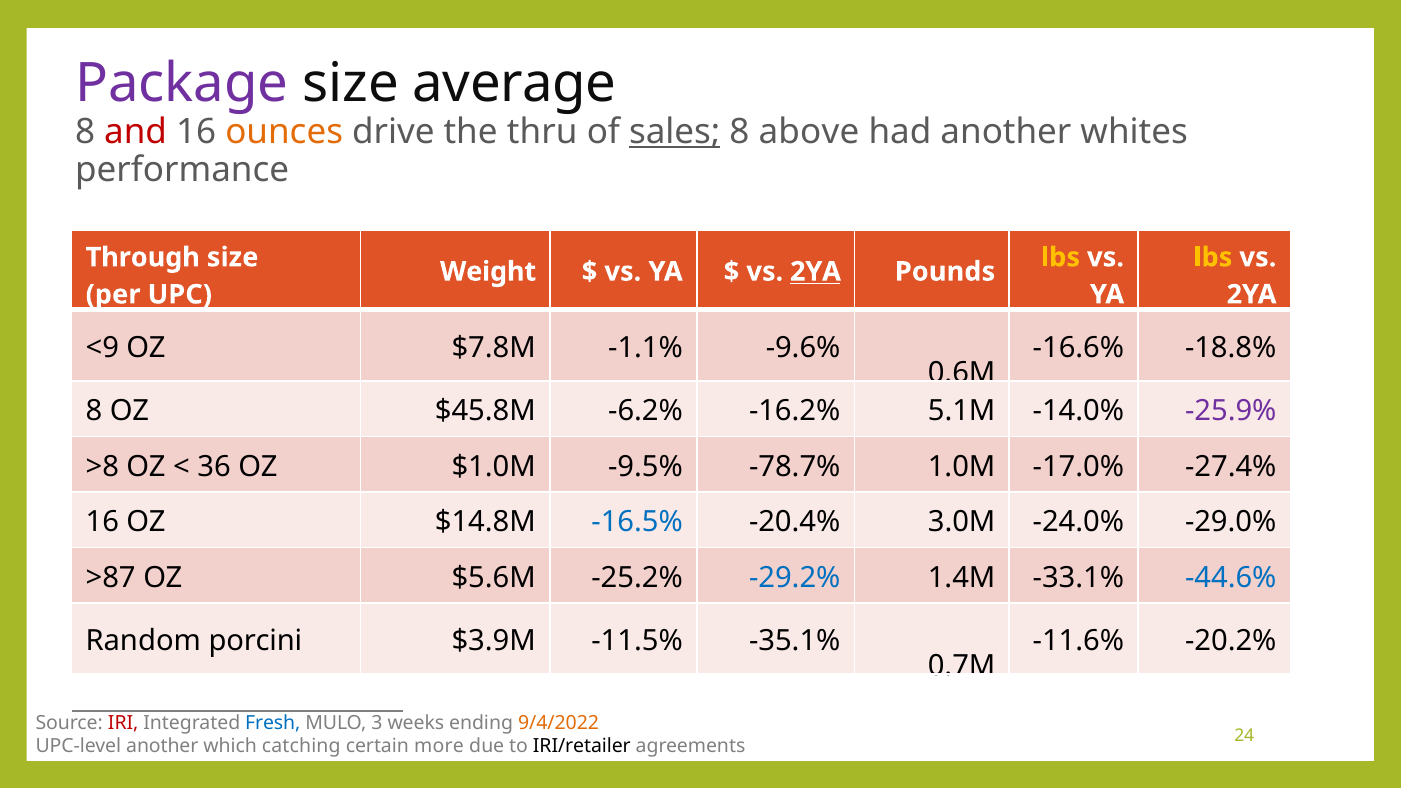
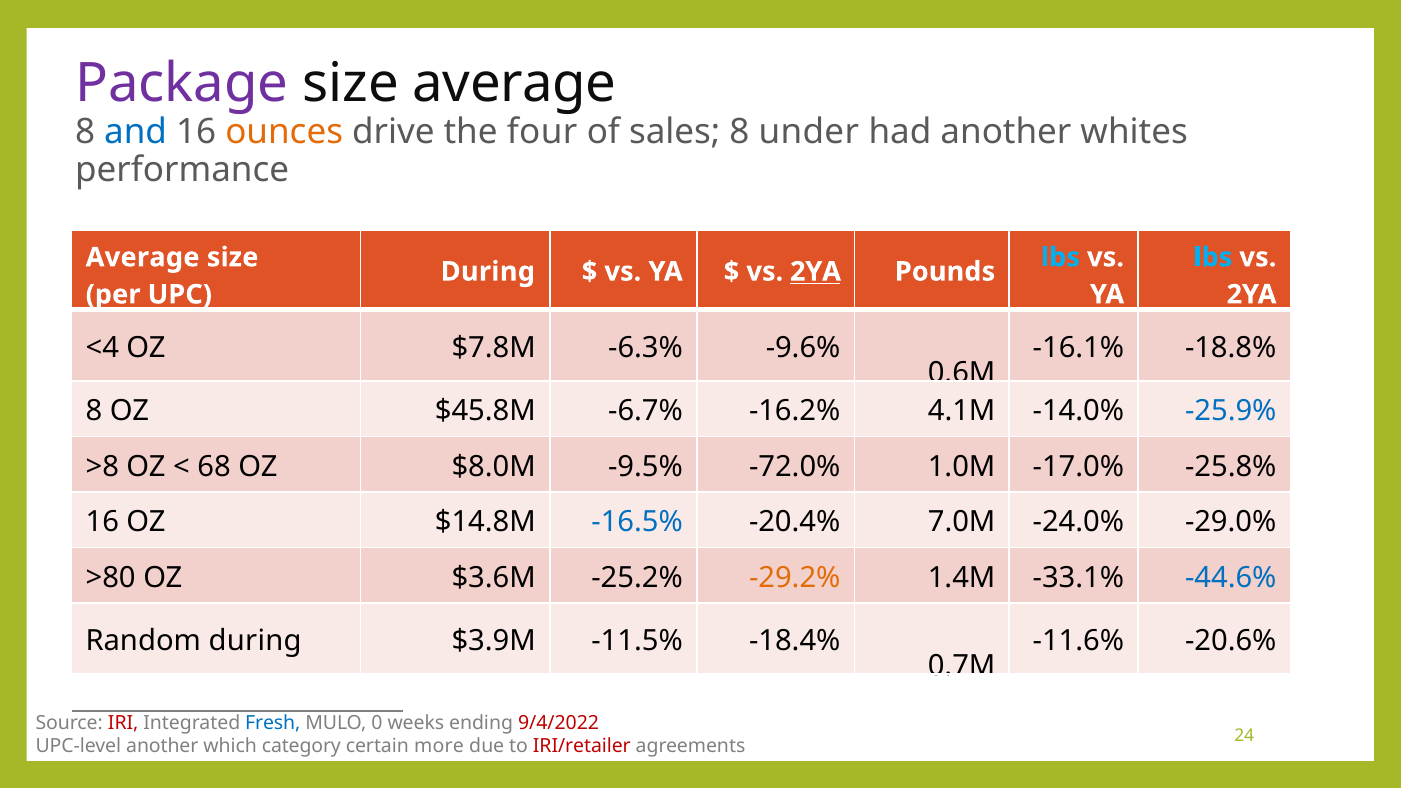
and colour: red -> blue (136, 132)
thru: thru -> four (542, 132)
sales underline: present -> none (675, 132)
above: above -> under (809, 132)
Through: Through -> Average (143, 257)
lbs colour: yellow -> light blue (1061, 257)
lbs colour: yellow -> light blue (1213, 257)
Weight: Weight -> During (488, 272)
<9: <9 -> <4 (102, 348)
-1.1%: -1.1% -> -6.3% (645, 348)
-16.6%: -16.6% -> -16.1% (1078, 348)
-6.2%: -6.2% -> -6.7% (645, 411)
5.1M: 5.1M -> 4.1M (962, 411)
-25.9% colour: purple -> blue (1231, 411)
36: 36 -> 68 (214, 466)
$1.0M: $1.0M -> $8.0M (494, 466)
-78.7%: -78.7% -> -72.0% (795, 466)
-27.4%: -27.4% -> -25.8% (1231, 466)
3.0M: 3.0M -> 7.0M (962, 522)
>87: >87 -> >80 (111, 577)
$5.6M: $5.6M -> $3.6M (494, 577)
-29.2% colour: blue -> orange (795, 577)
Random porcini: porcini -> during (255, 641)
-35.1%: -35.1% -> -18.4% (795, 641)
-20.2%: -20.2% -> -20.6% (1231, 641)
3: 3 -> 0 (377, 723)
9/4/2022 colour: orange -> red (559, 723)
catching: catching -> category (301, 746)
IRI/retailer colour: black -> red (582, 746)
